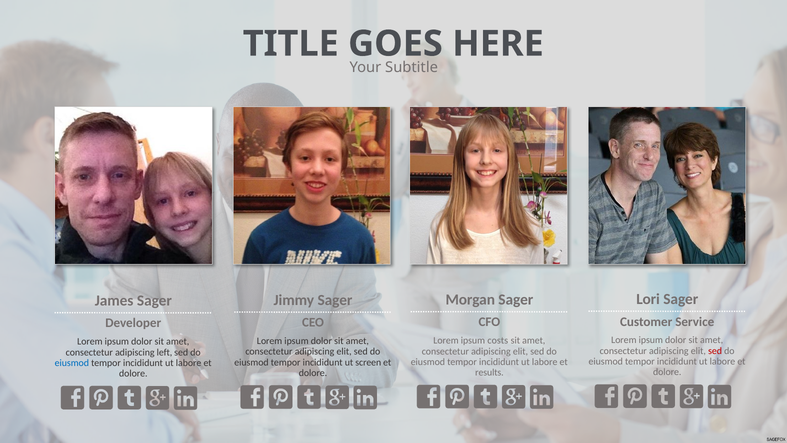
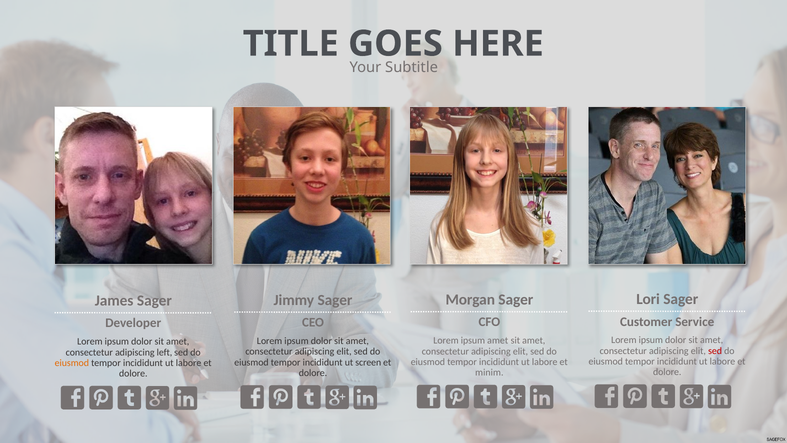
ipsum costs: costs -> amet (498, 340)
eiusmod colour: blue -> orange (72, 363)
results: results -> minim (489, 372)
